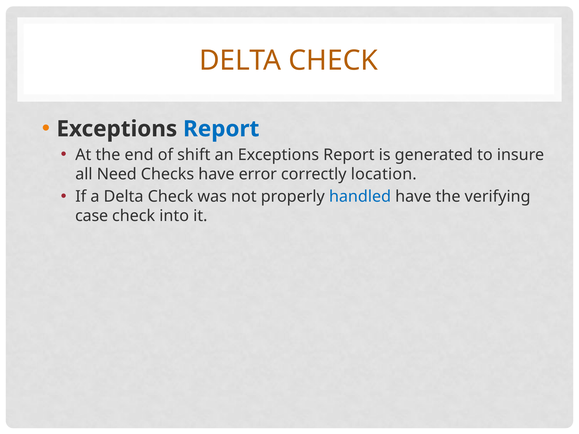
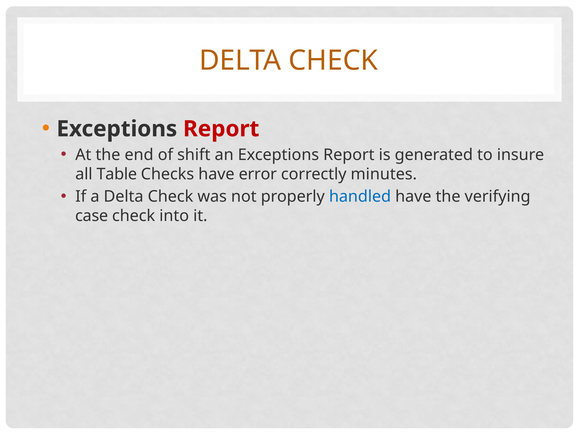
Report colour: blue -> red (221, 129)
Need: Need -> Table (117, 174)
location: location -> minutes (384, 174)
